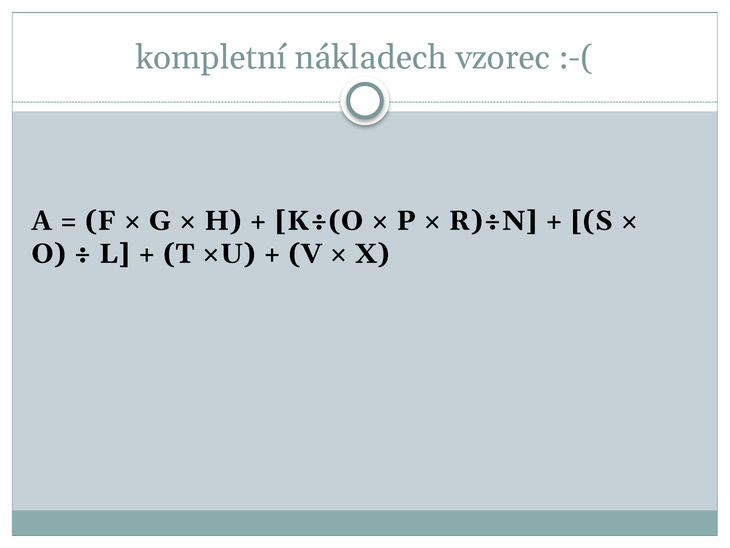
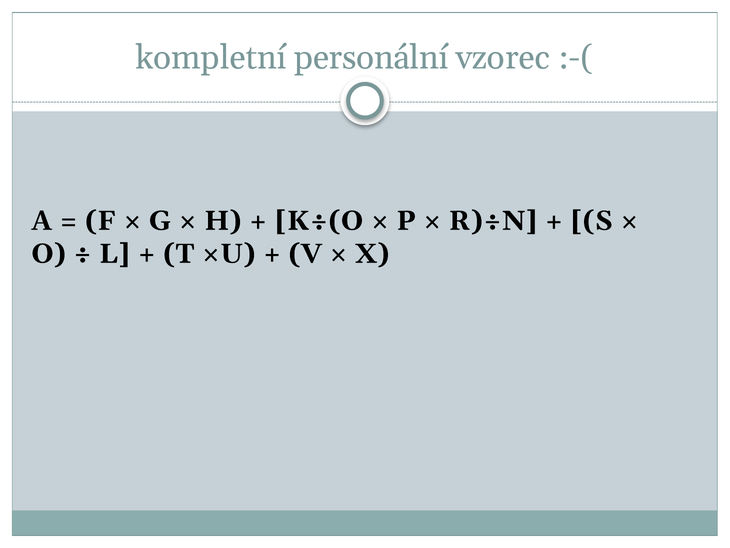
nákladech: nákladech -> personální (371, 57)
